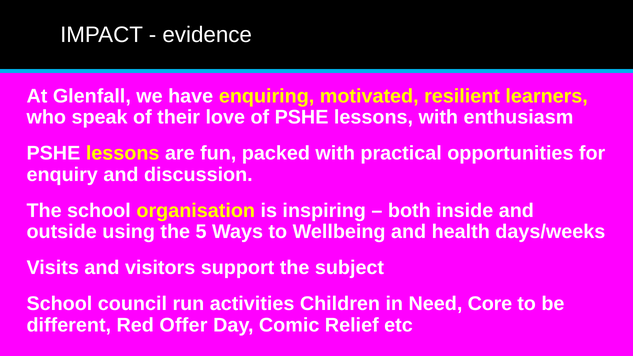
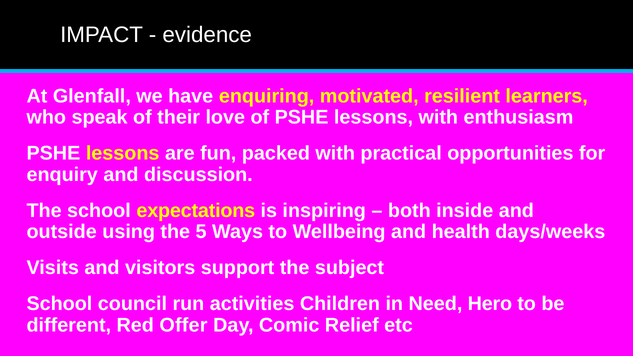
organisation: organisation -> expectations (196, 211)
Core: Core -> Hero (490, 304)
